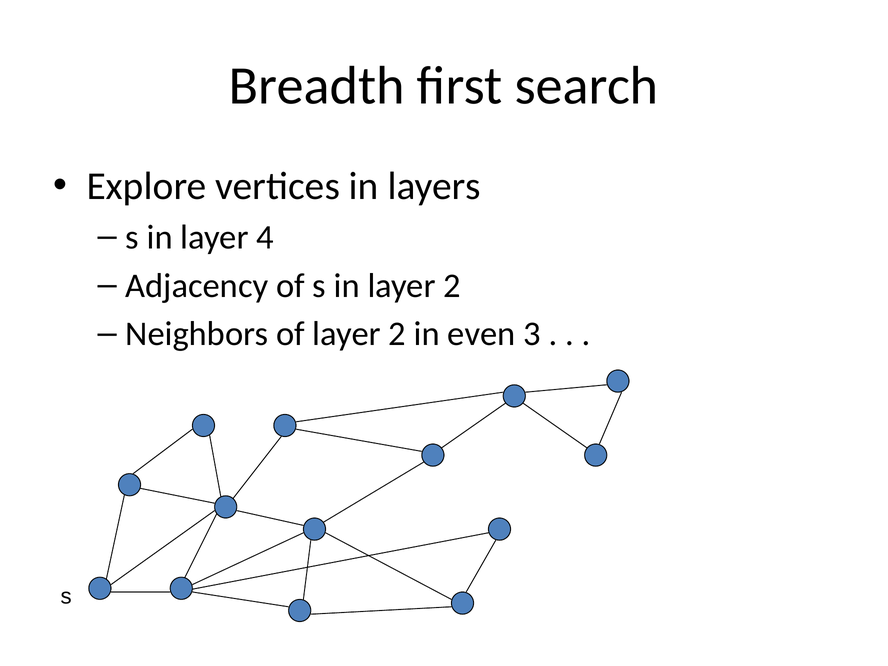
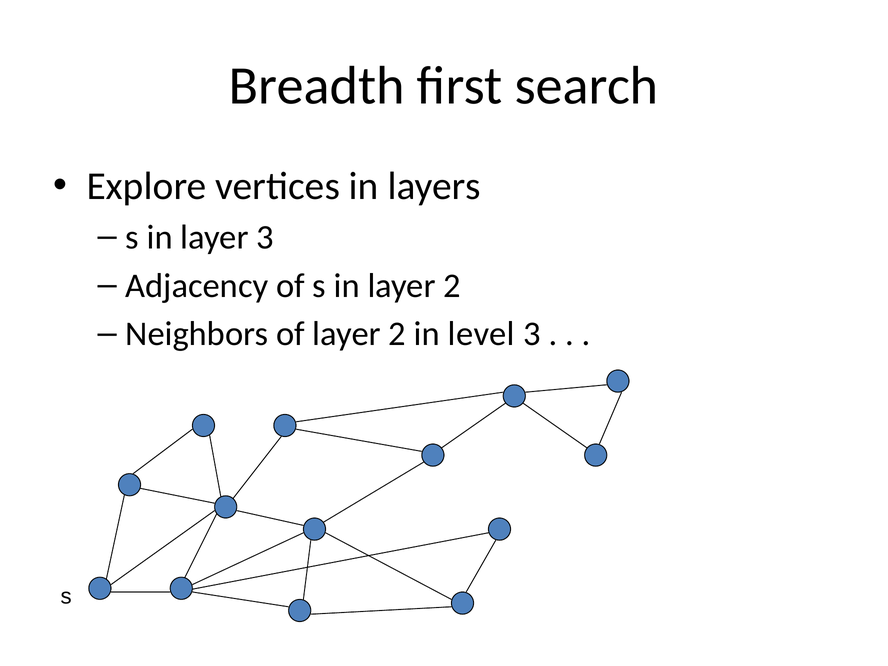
layer 4: 4 -> 3 (265, 237)
even: even -> level (481, 334)
